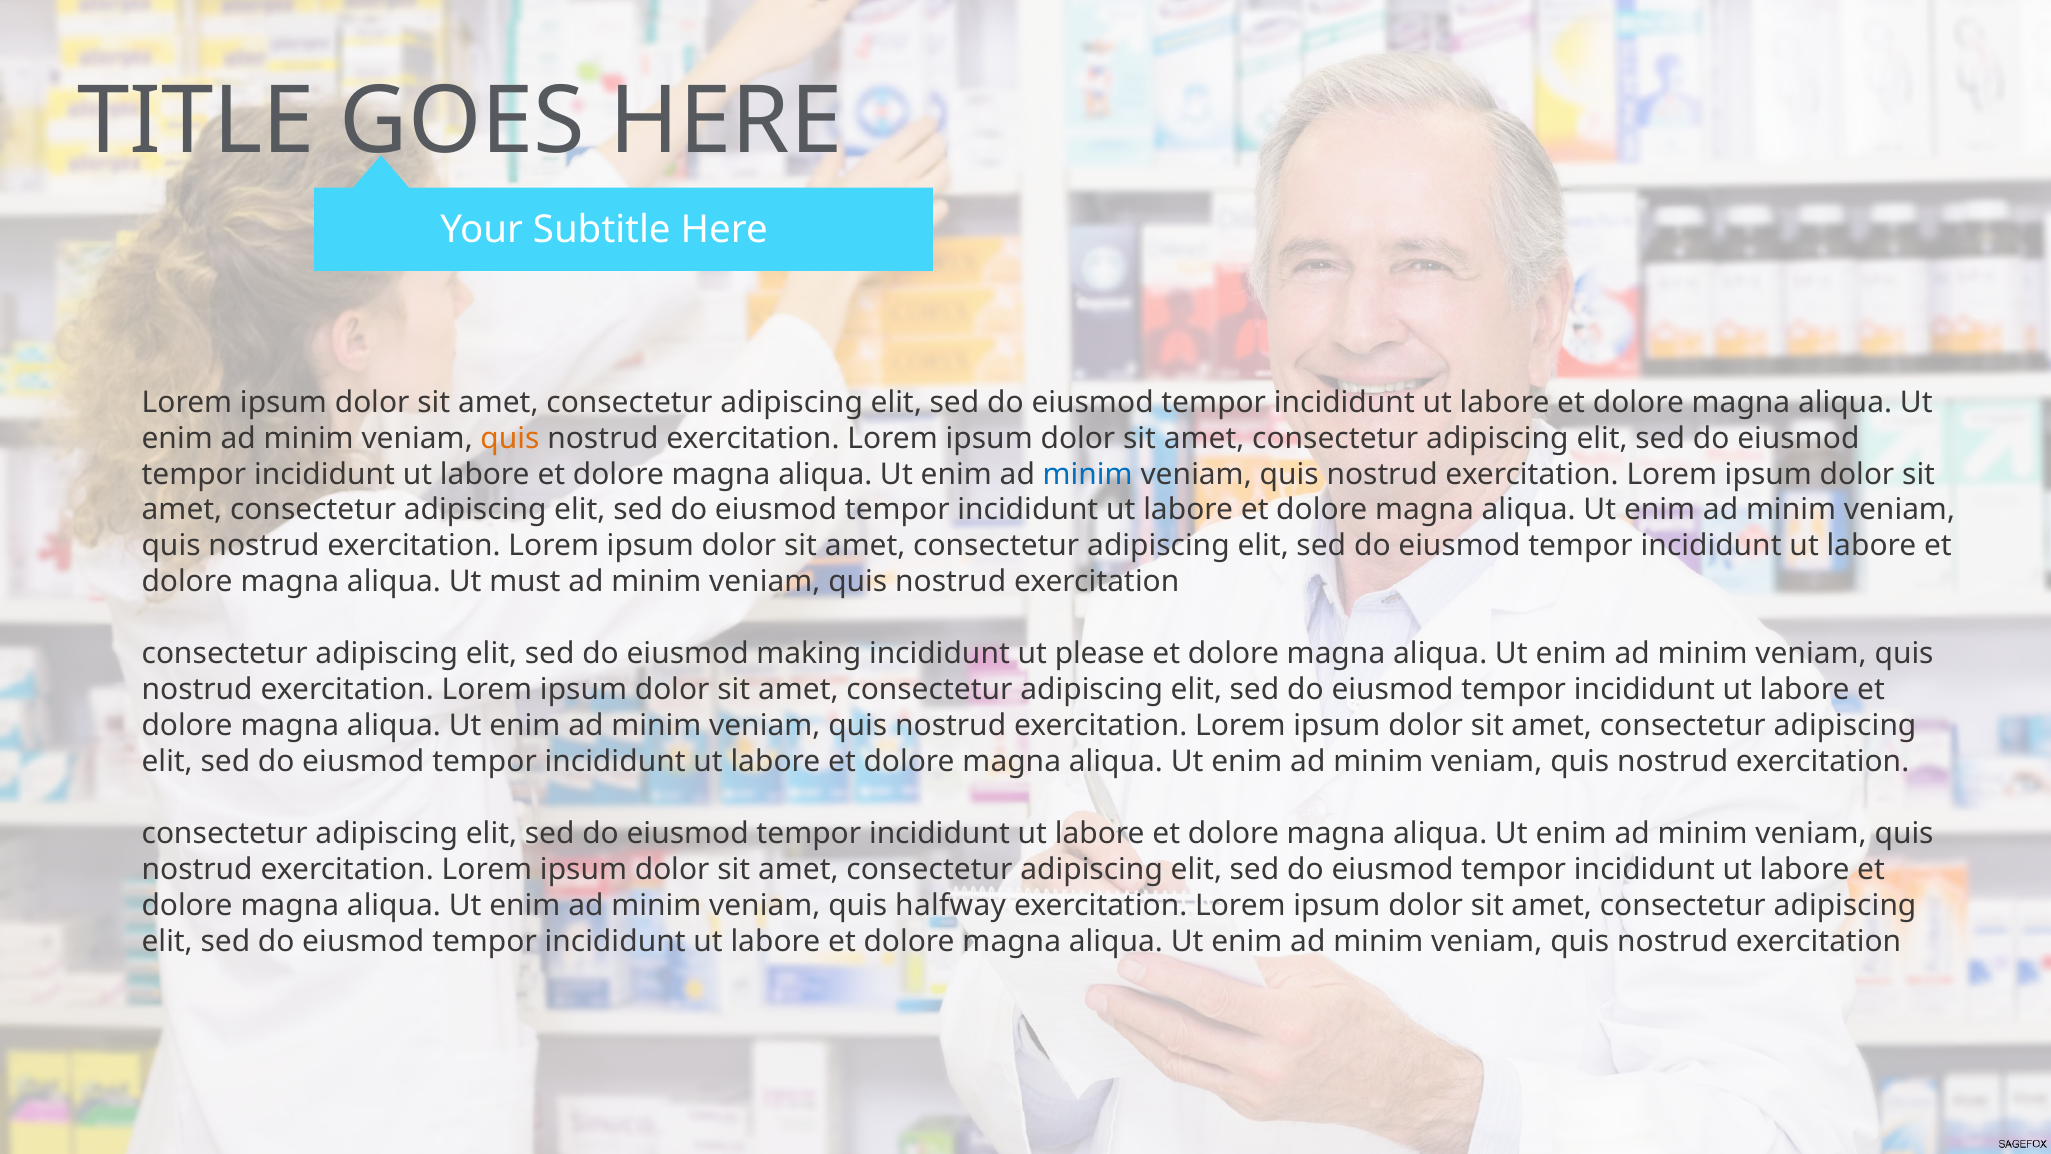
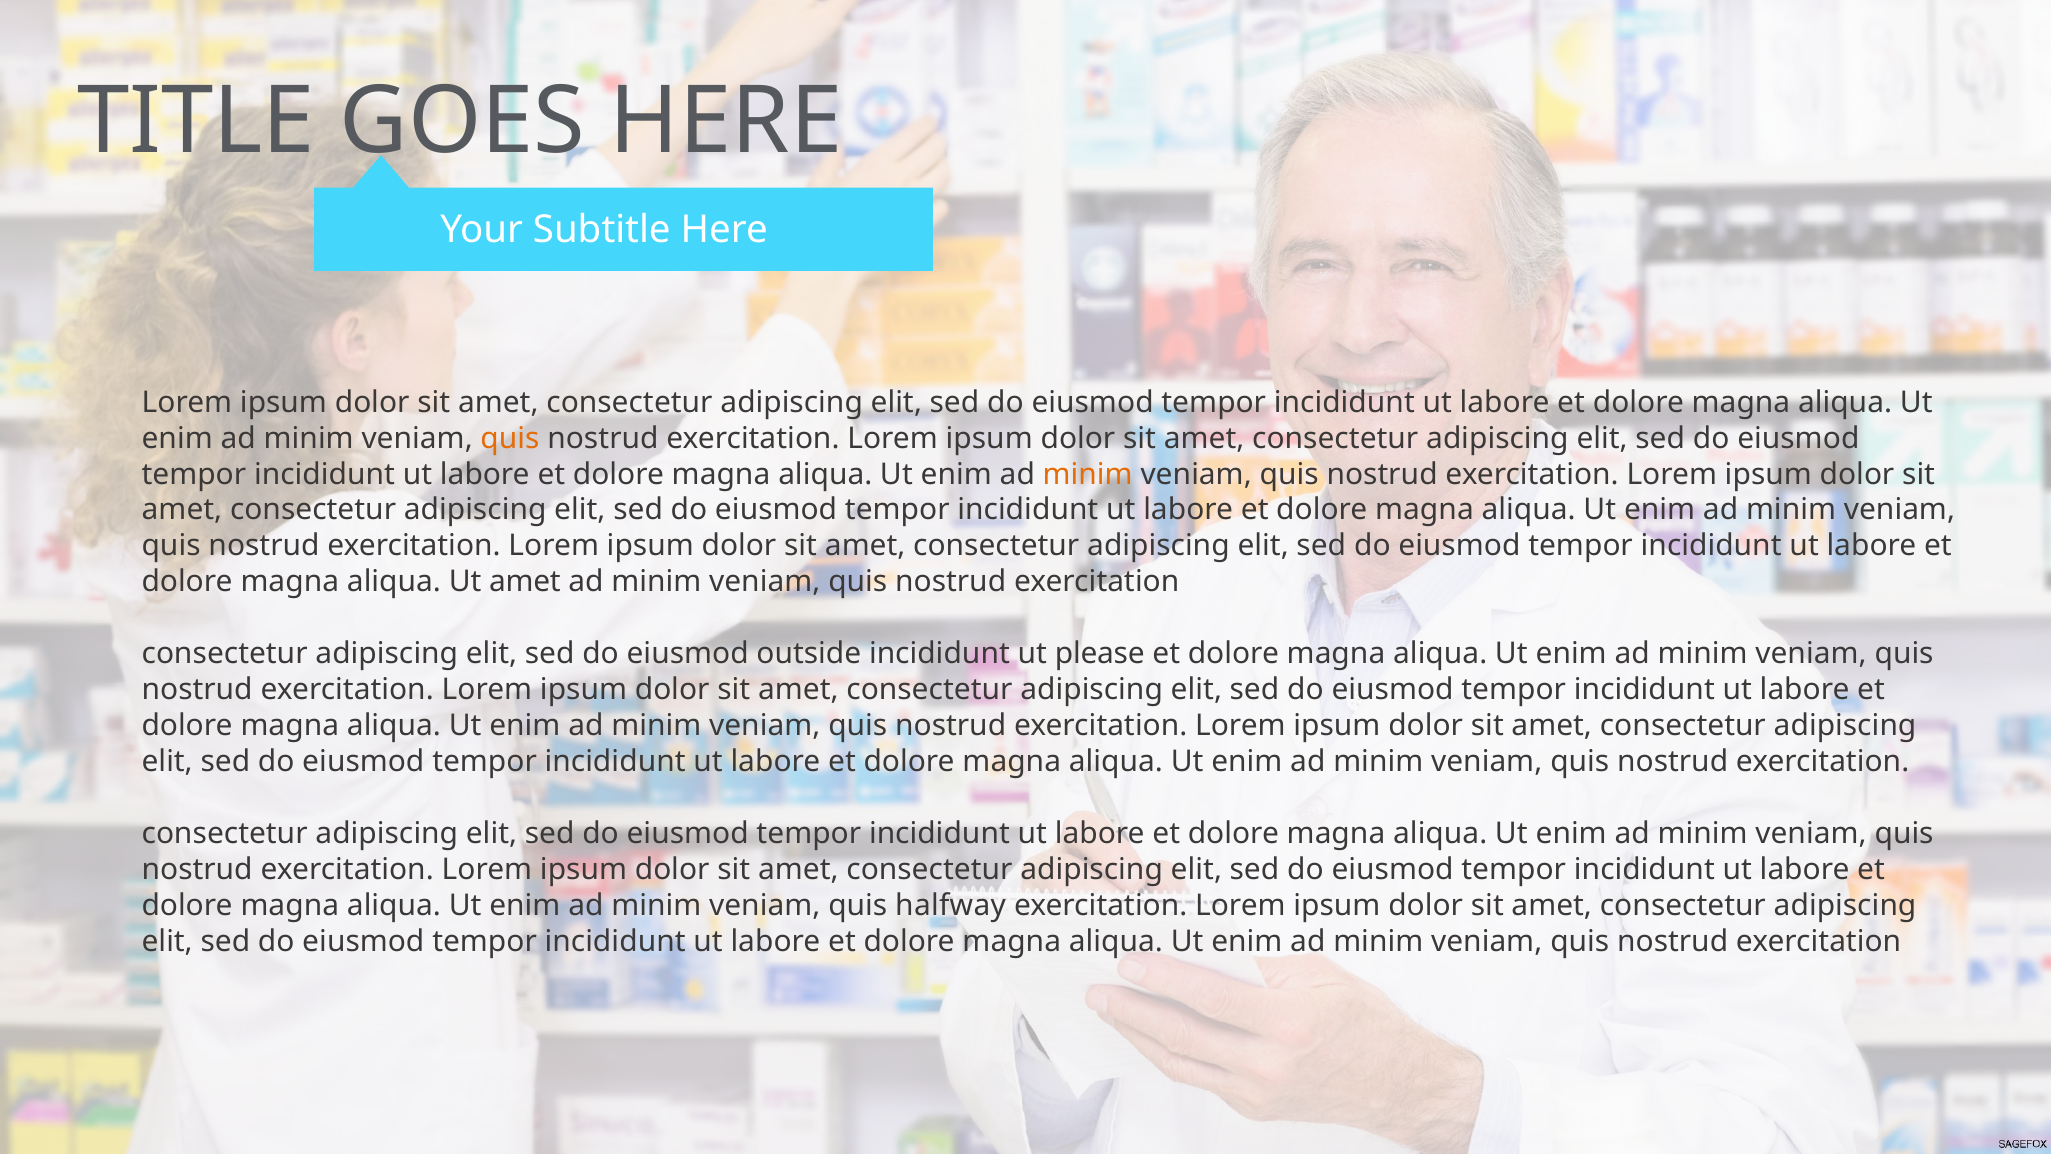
minim colour: blue -> orange (1088, 474)
Ut must: must -> amet (525, 582)
making: making -> outside (809, 654)
